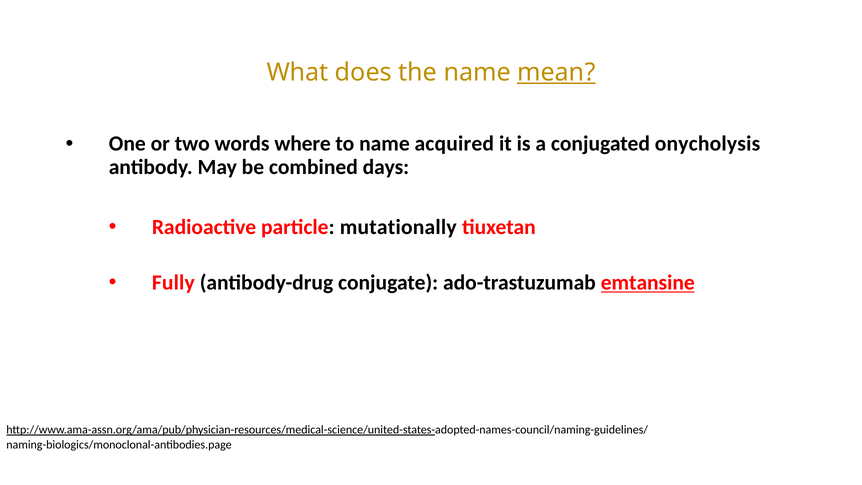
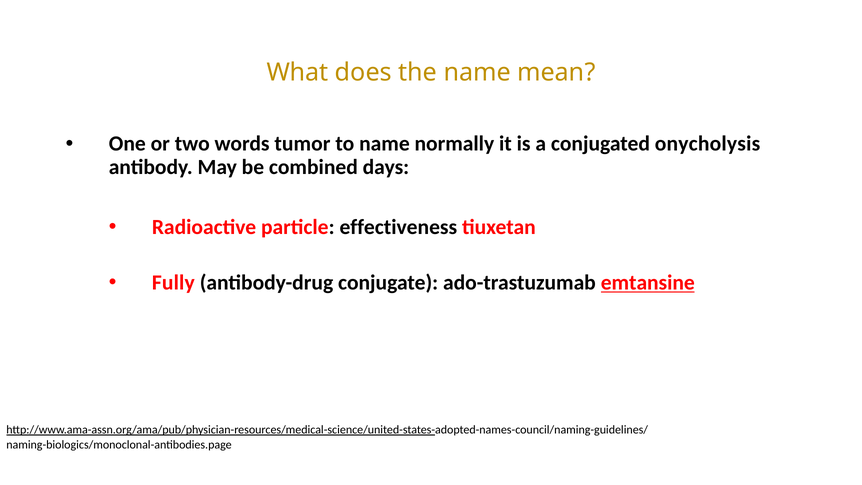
mean underline: present -> none (556, 73)
where: where -> tumor (302, 144)
acquired: acquired -> normally (454, 144)
mutationally: mutationally -> effectiveness (398, 227)
